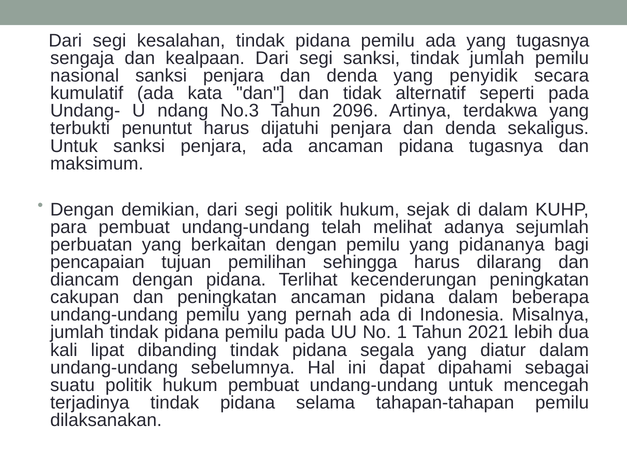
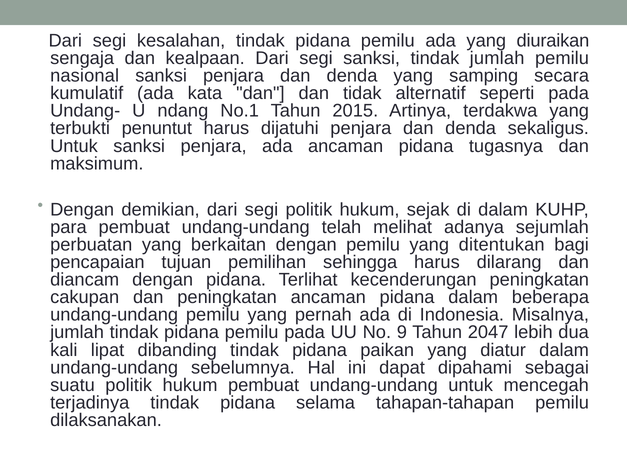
yang tugasnya: tugasnya -> diuraikan (553, 41)
penyidik: penyidik -> samping (484, 76)
No.3: No.3 -> No.1 (240, 111)
2096: 2096 -> 2015 (355, 111)
pidananya: pidananya -> ditentukan (502, 245)
1: 1 -> 9 (402, 333)
2021: 2021 -> 2047 (488, 333)
segala: segala -> paikan (387, 350)
